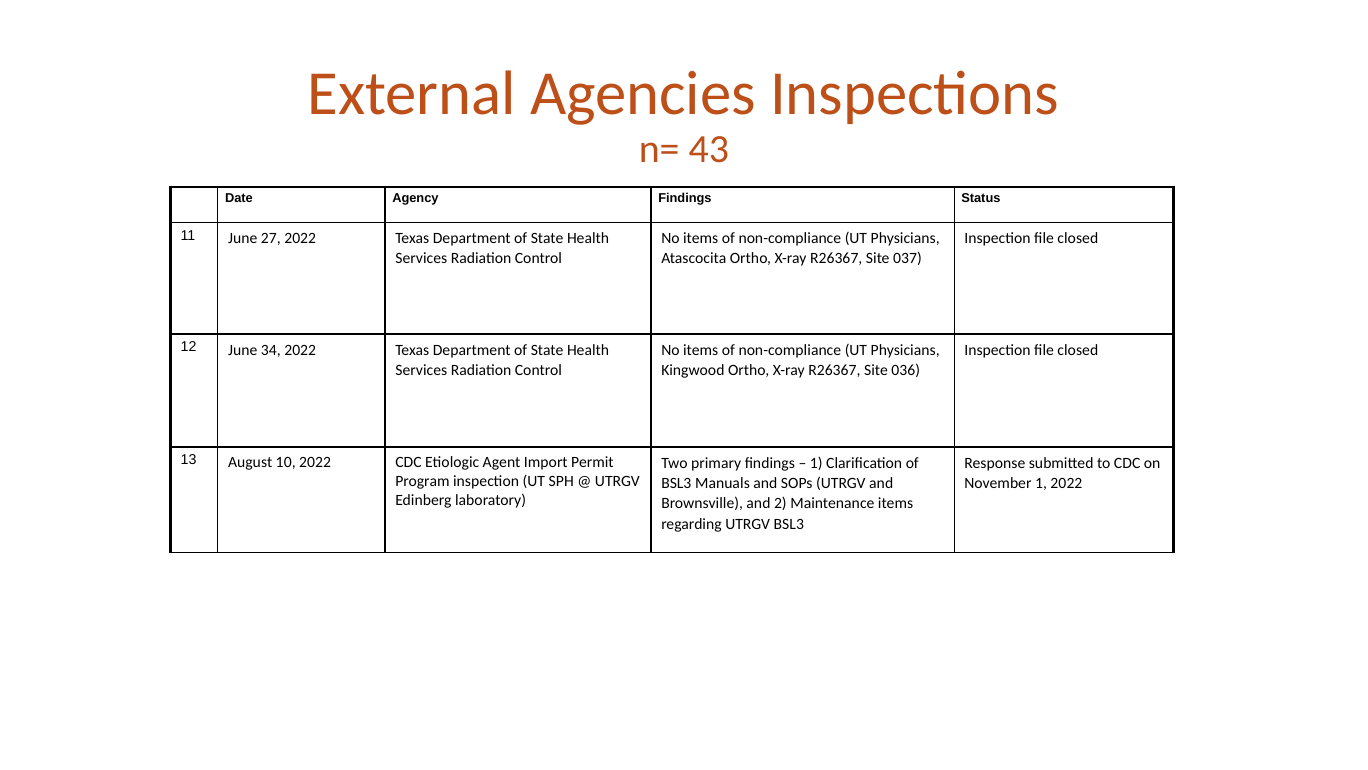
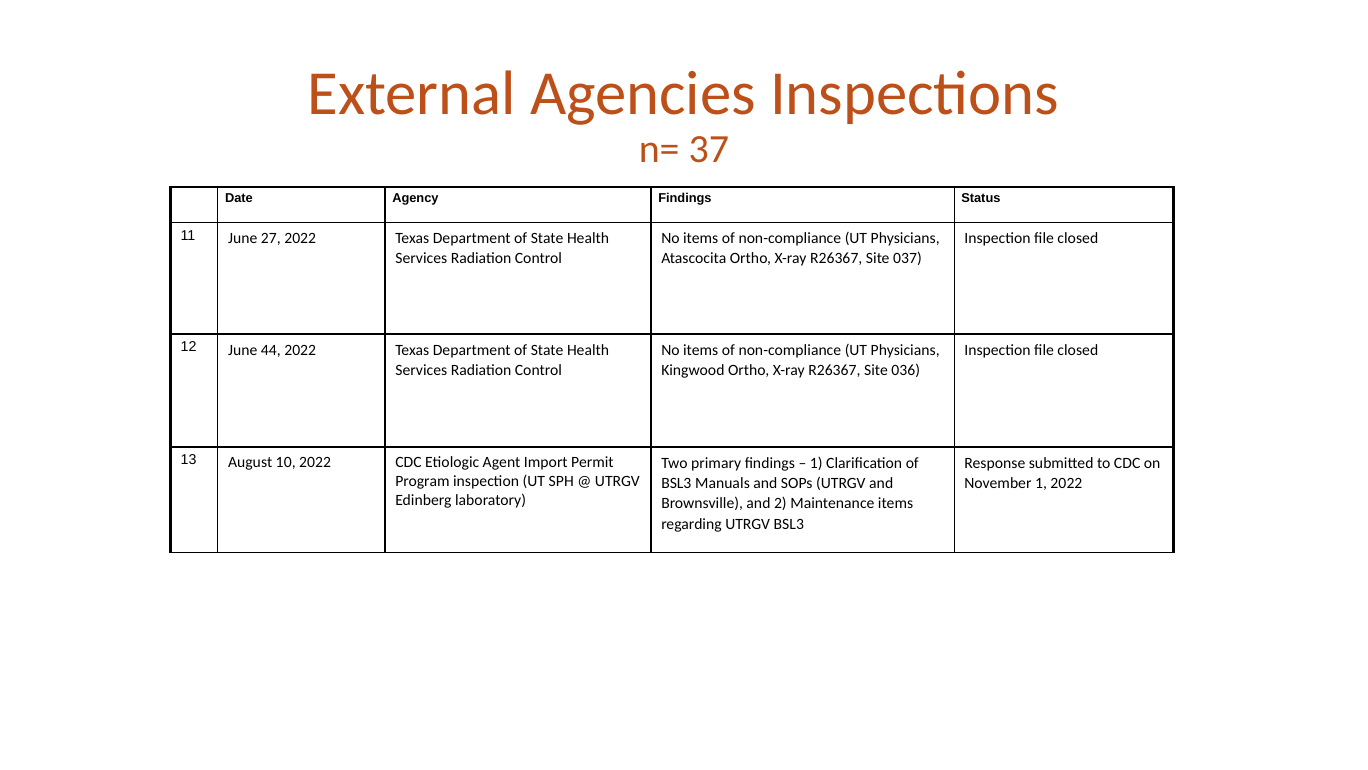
43: 43 -> 37 (709, 149)
34: 34 -> 44 (271, 350)
